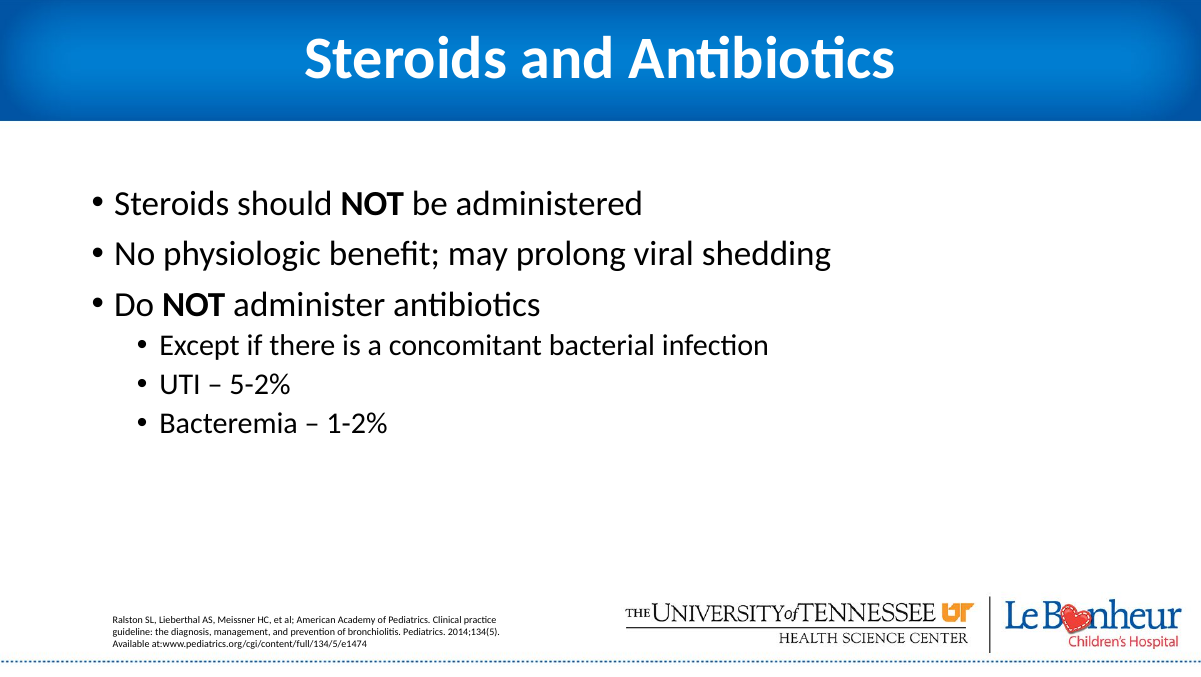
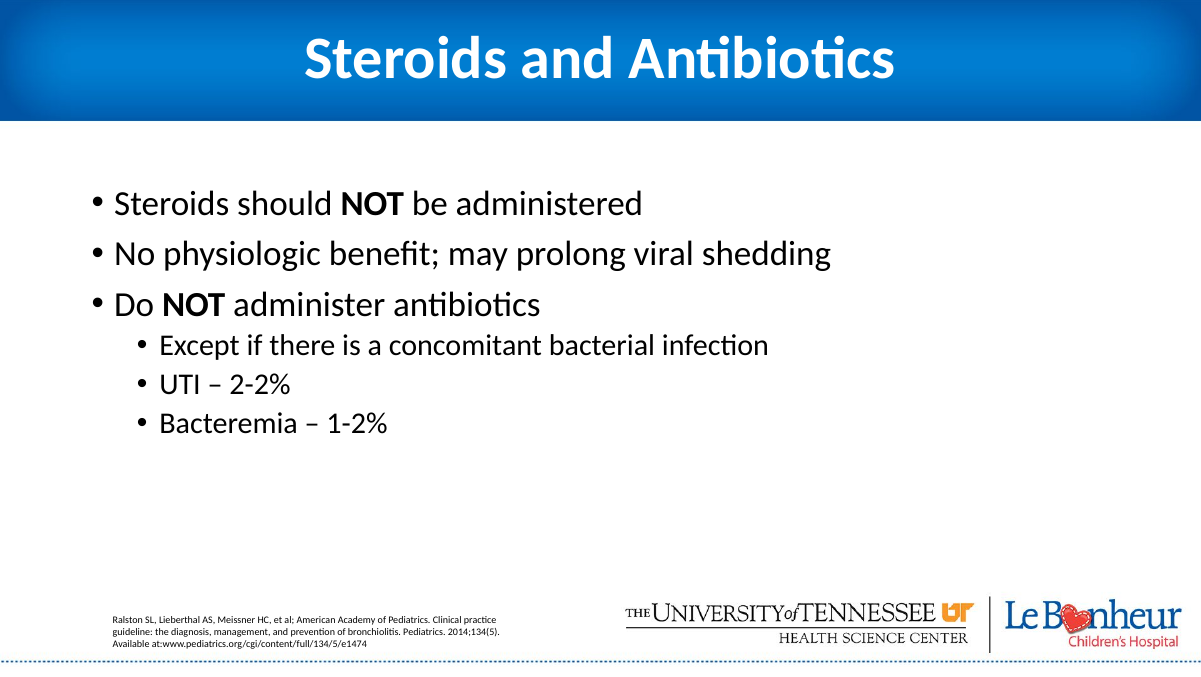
5-2%: 5-2% -> 2-2% (260, 385)
